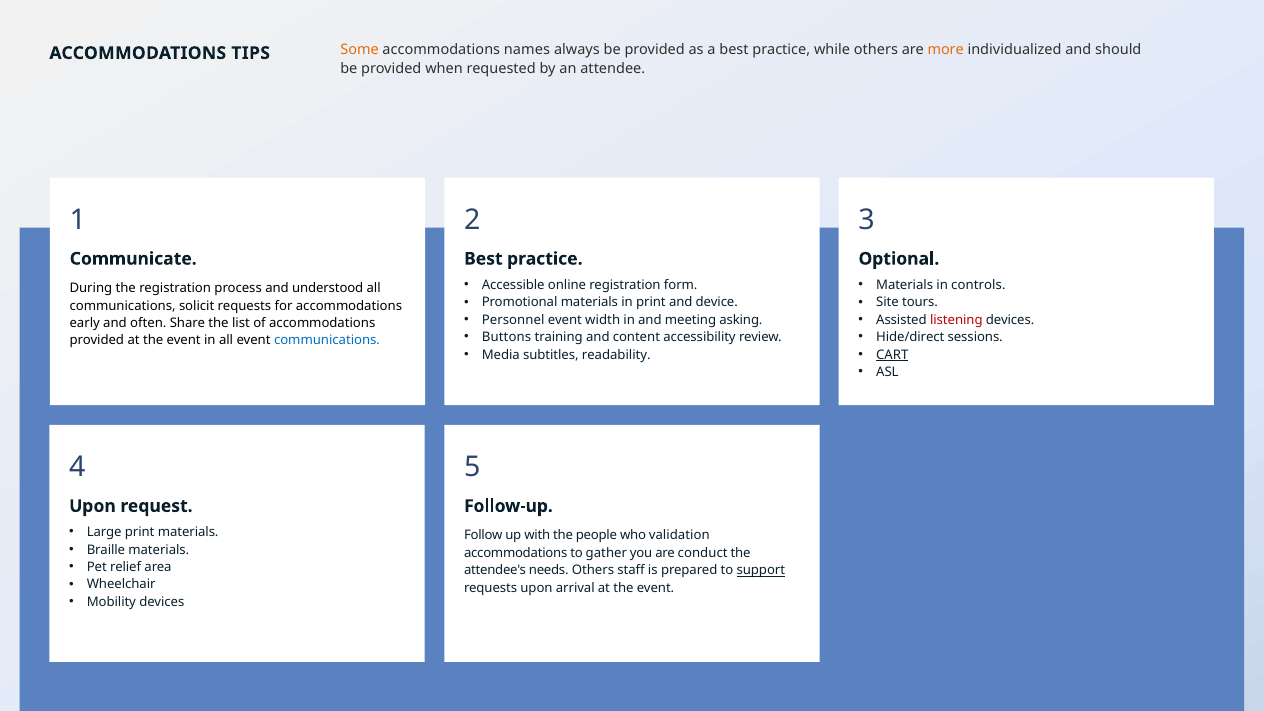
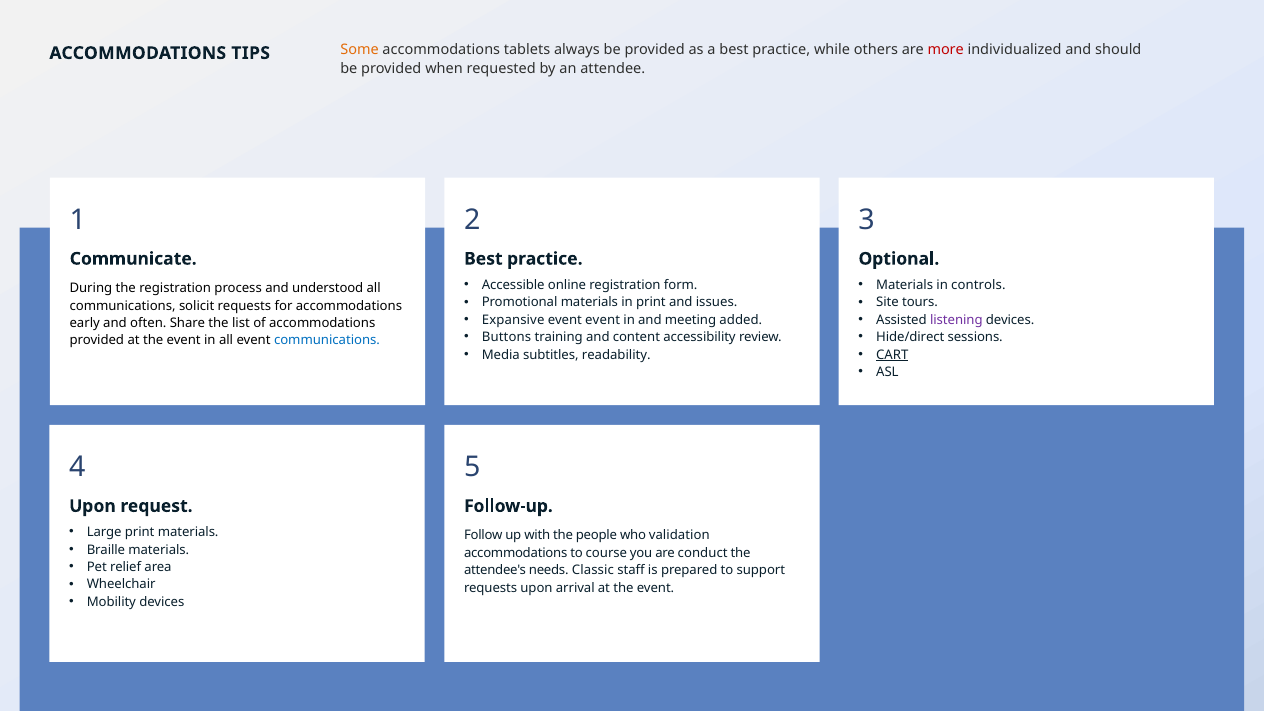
names: names -> tablets (527, 50)
more colour: orange -> red (946, 50)
device: device -> issues (717, 302)
Personnel: Personnel -> Expansive (513, 320)
event width: width -> event (603, 320)
asking: asking -> added (741, 320)
listening colour: red -> purple (956, 320)
gather: gather -> course (606, 553)
needs Others: Others -> Classic (593, 570)
support underline: present -> none (761, 570)
